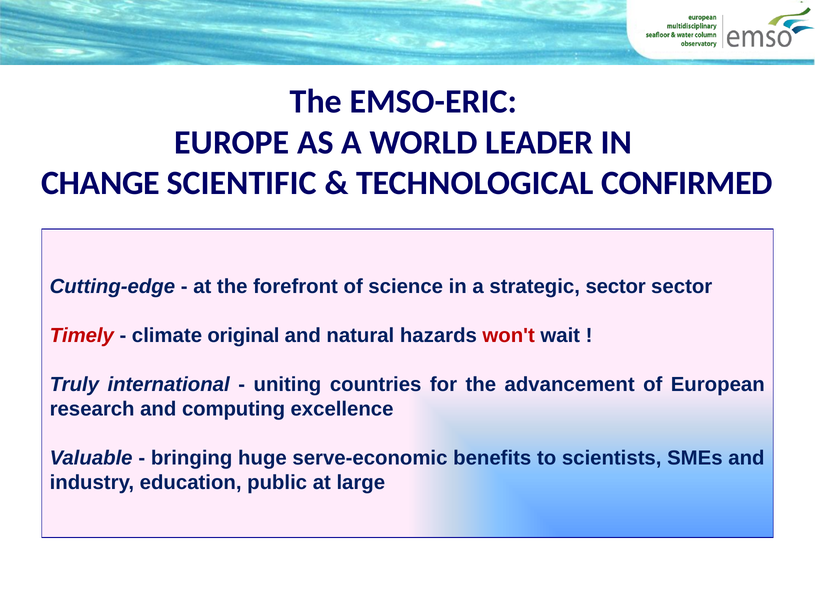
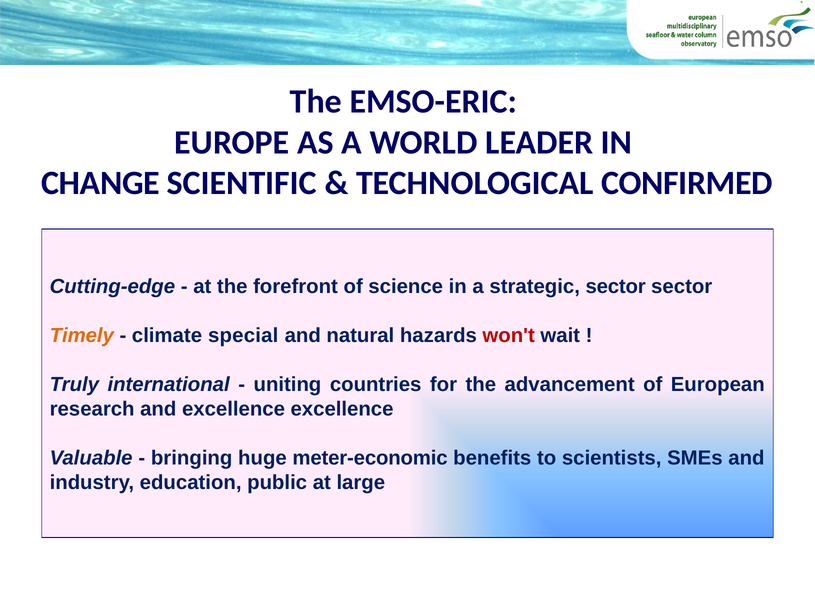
Timely colour: red -> orange (82, 335)
original: original -> special (243, 335)
and computing: computing -> excellence (234, 409)
serve-economic: serve-economic -> meter-economic (370, 457)
